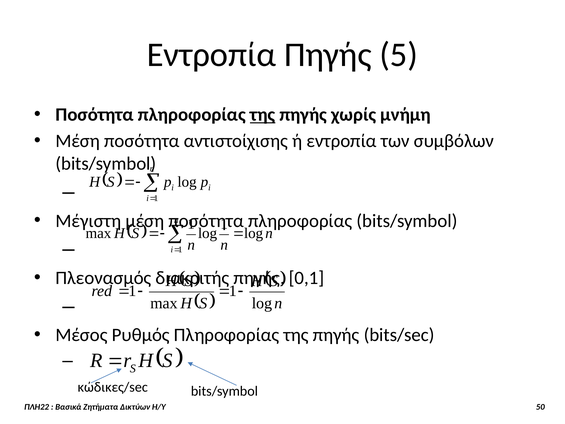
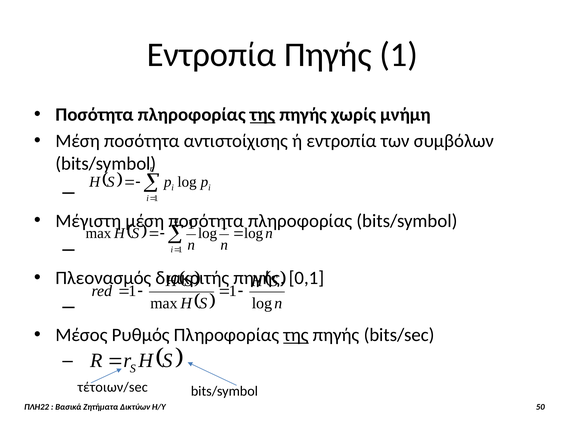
Πηγής 5: 5 -> 1 (399, 55)
της underline: none -> present (296, 335)
κώδικες/sec: κώδικες/sec -> τέτοιων/sec (113, 387)
